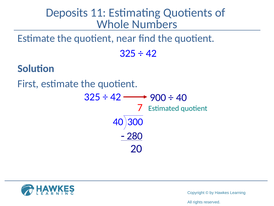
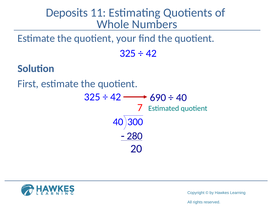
near: near -> your (126, 38)
900: 900 -> 690 (158, 97)
